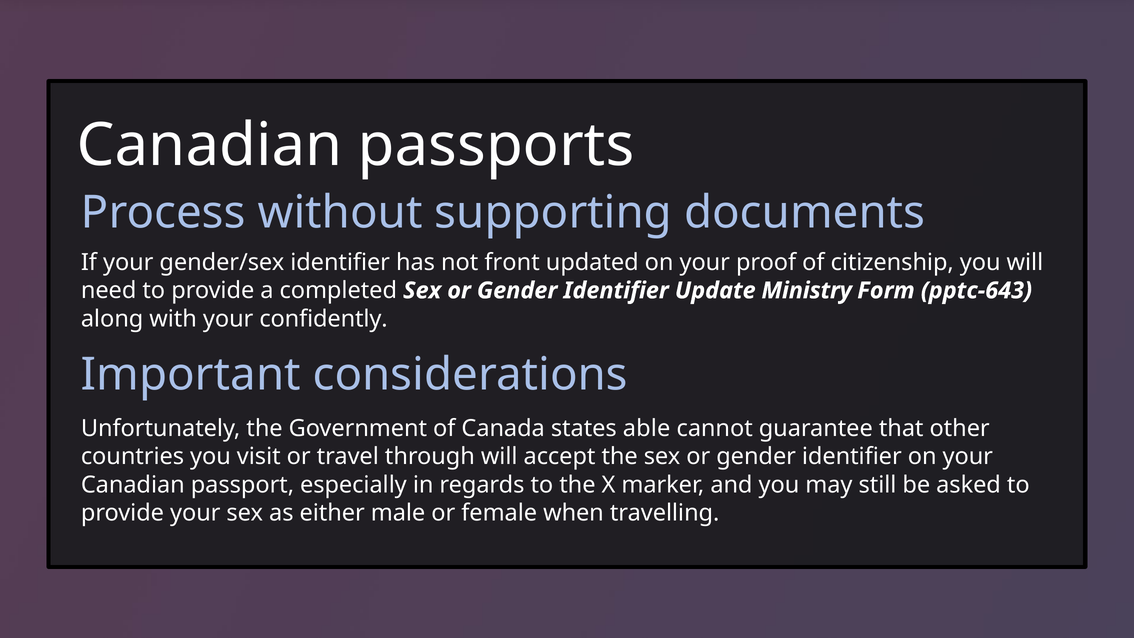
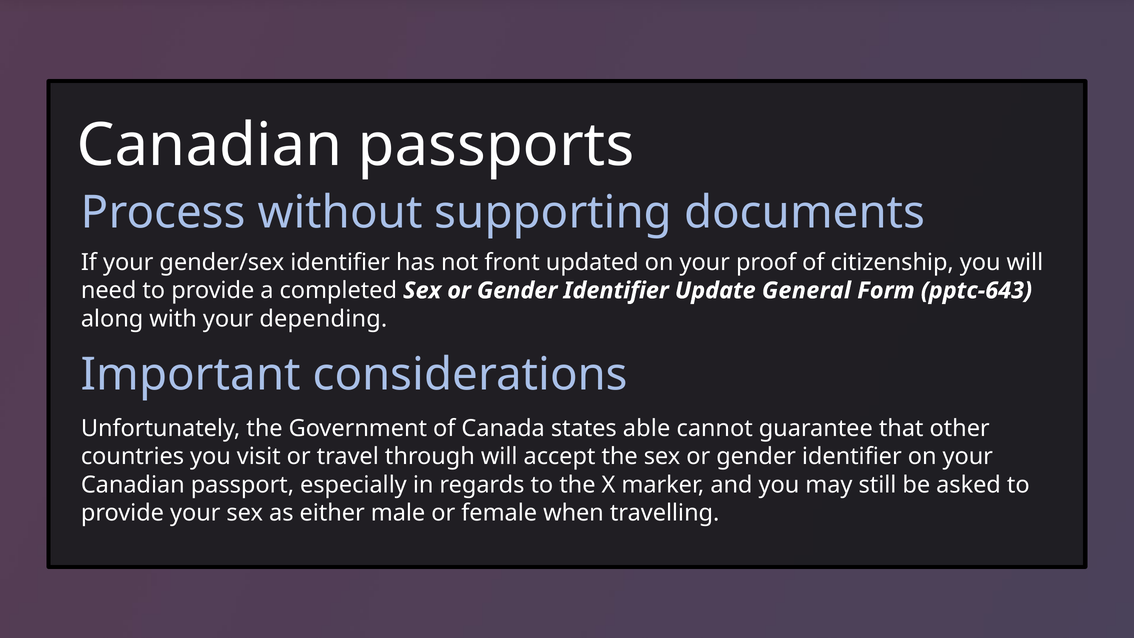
Ministry: Ministry -> General (806, 291)
confidently: confidently -> depending (323, 319)
